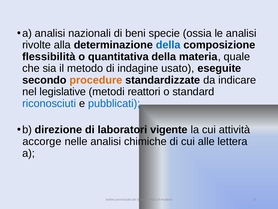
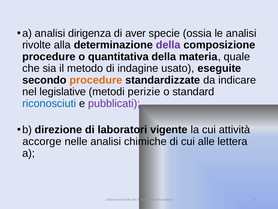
nazionali: nazionali -> dirigenza (90, 33)
beni: beni -> aver (136, 33)
della colour: blue -> purple (168, 45)
flessibilità: flessibilità -> procedure (49, 57)
reattori: reattori -> perizie (144, 92)
pubblicati colour: blue -> purple (114, 103)
